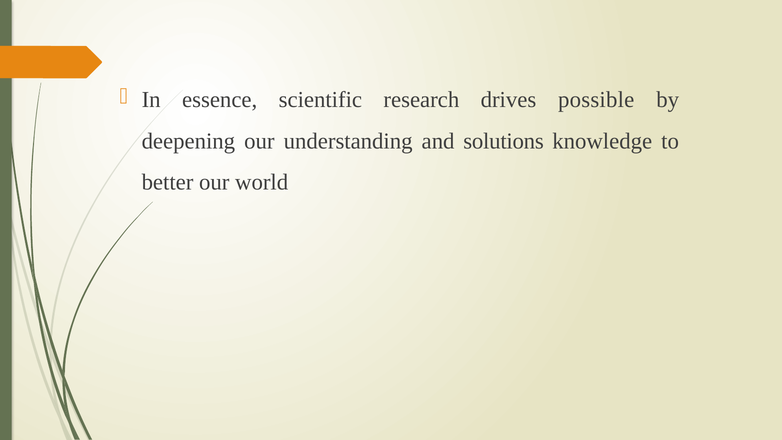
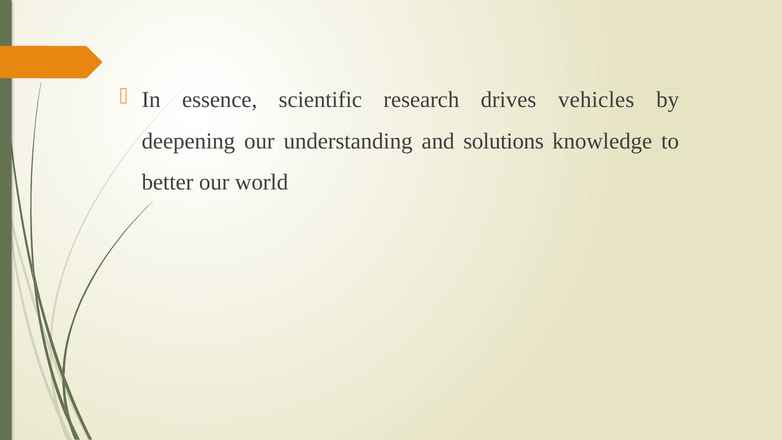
possible: possible -> vehicles (596, 100)
